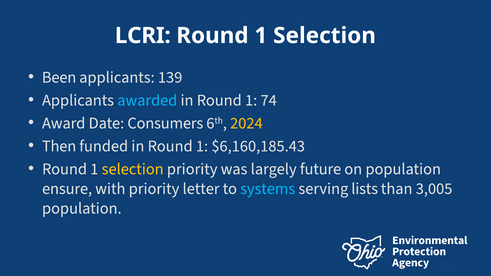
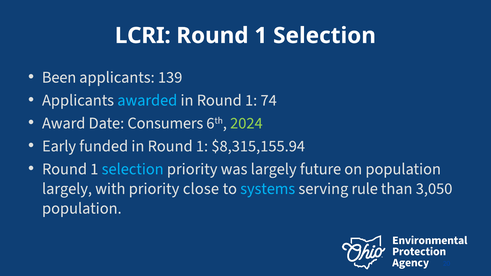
2024 colour: yellow -> light green (246, 123)
Then: Then -> Early (59, 146)
$6,160,185.43: $6,160,185.43 -> $8,315,155.94 (258, 146)
selection colour: yellow -> light blue (133, 169)
ensure: ensure -> largely (67, 189)
letter: letter -> close (201, 189)
lists: lists -> rule (365, 189)
3,005: 3,005 -> 3,050 (434, 189)
